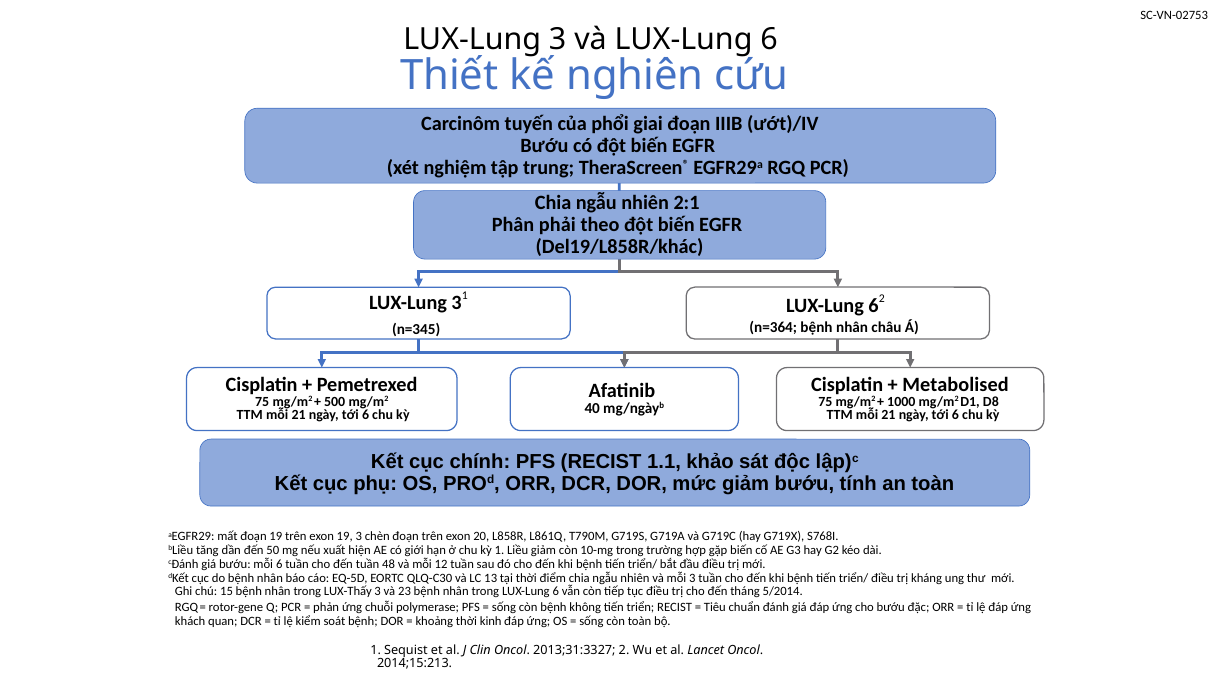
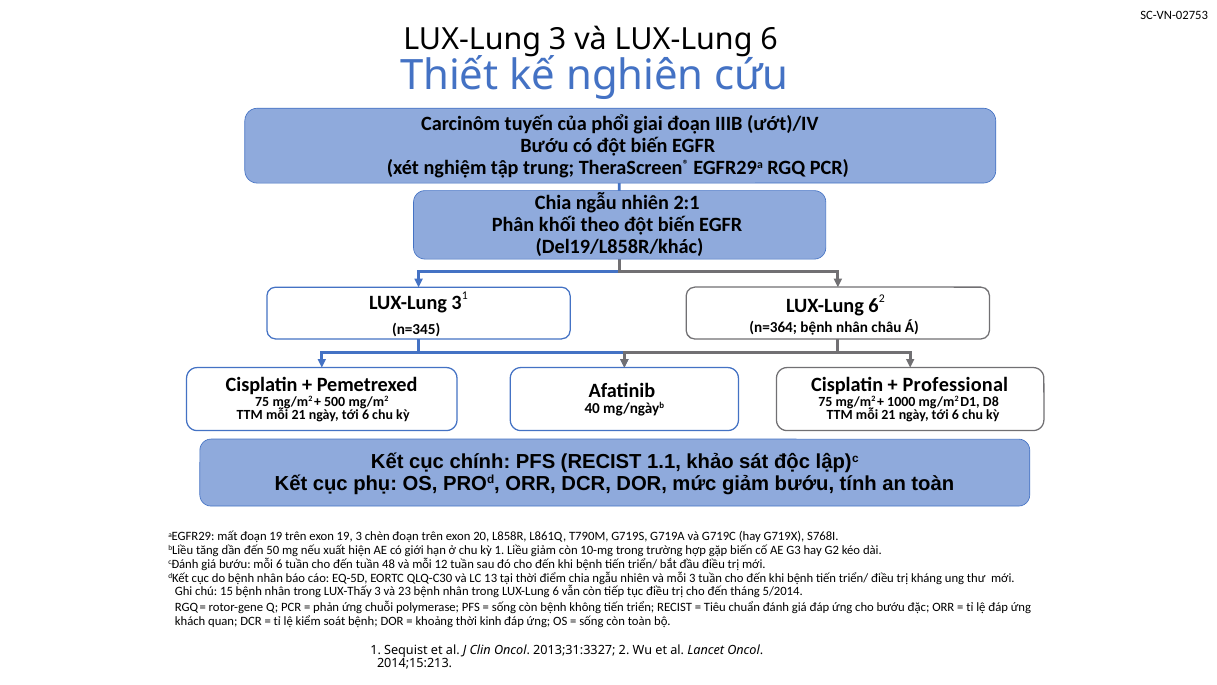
phải: phải -> khối (557, 225)
Metabolised: Metabolised -> Professional (955, 385)
